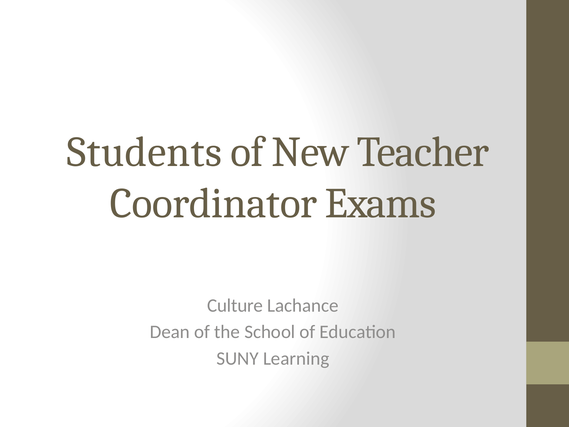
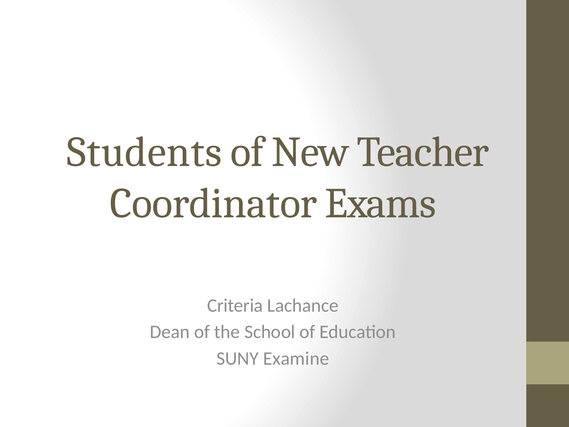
Culture: Culture -> Criteria (235, 305)
Learning: Learning -> Examine (296, 358)
